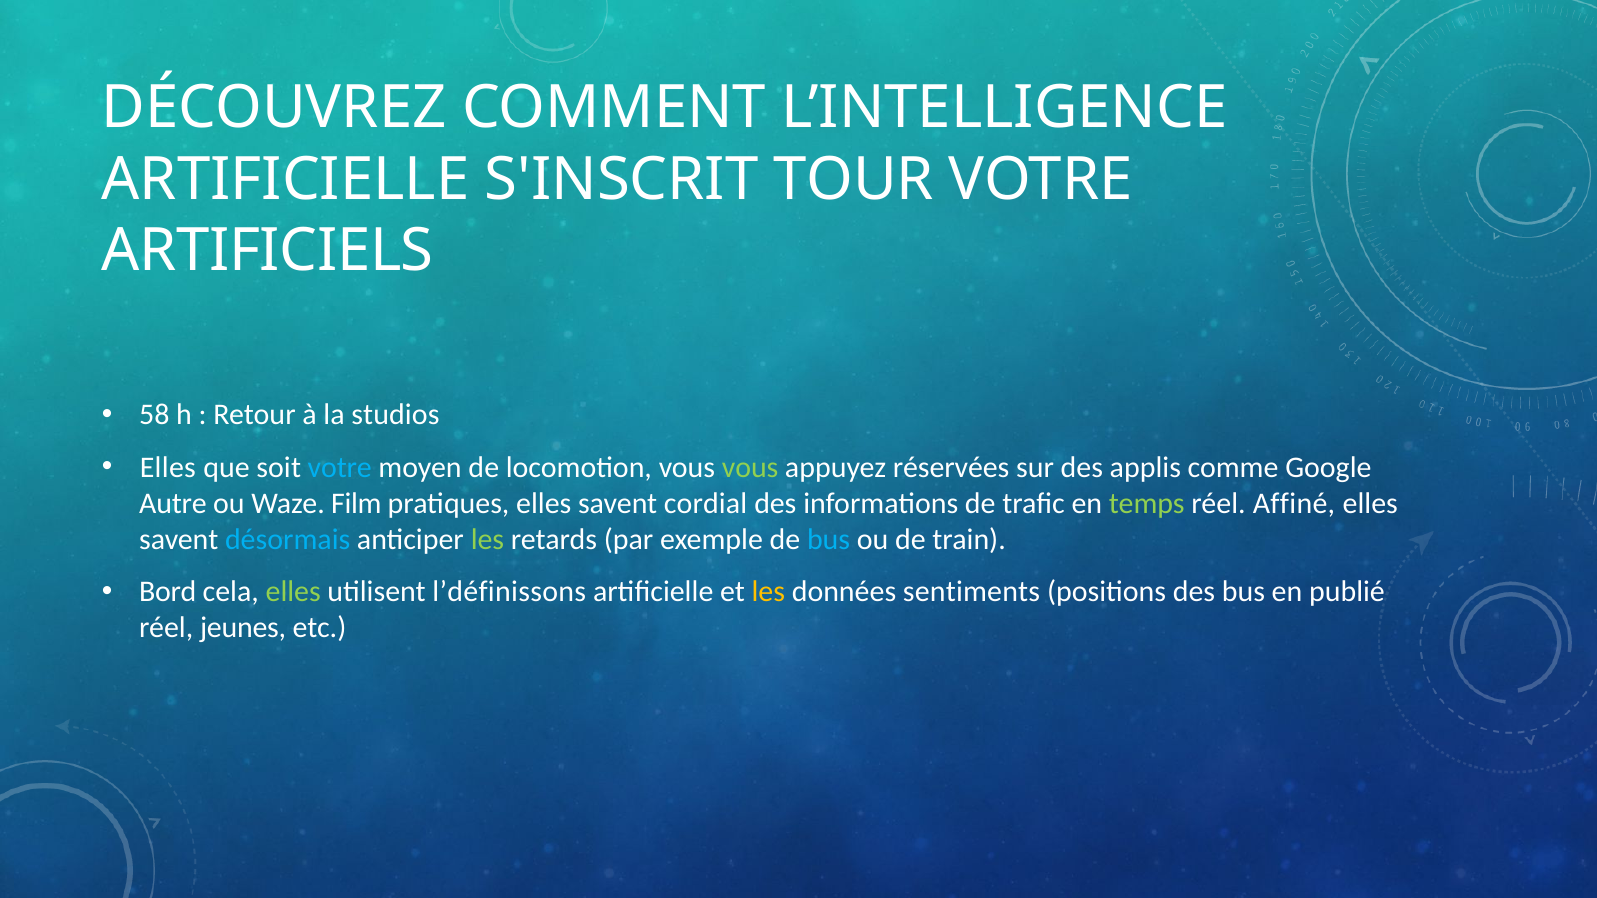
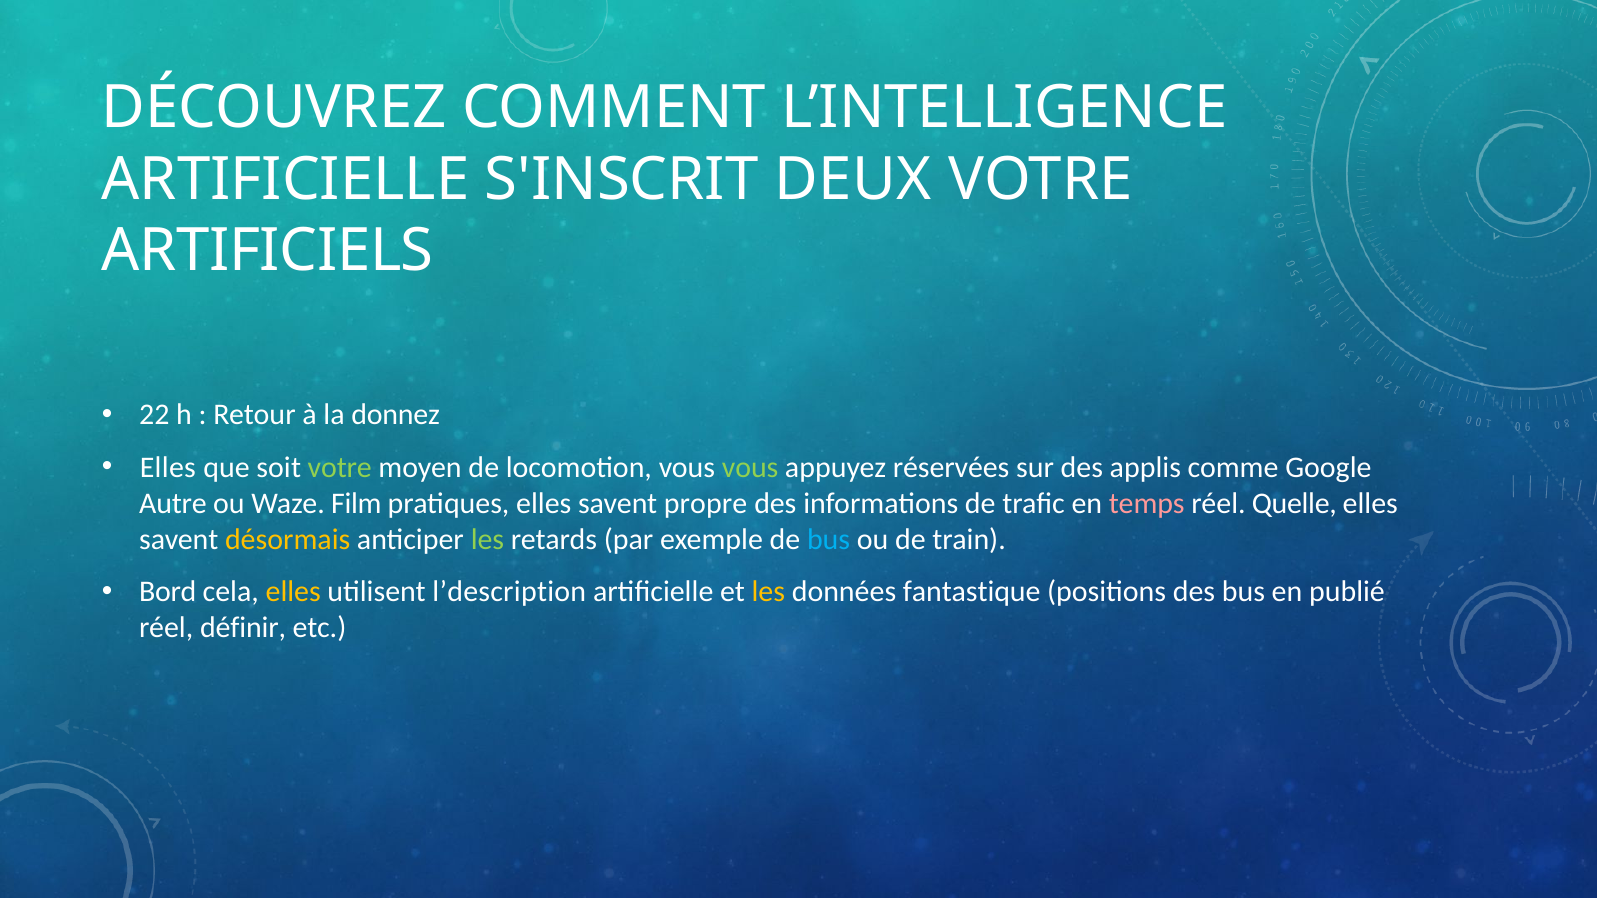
TOUR: TOUR -> DEUX (853, 179)
58: 58 -> 22 (154, 415)
studios: studios -> donnez (396, 415)
votre colour: light blue -> light green (340, 468)
cordial: cordial -> propre (706, 504)
temps colour: light green -> pink (1147, 504)
Affiné: Affiné -> Quelle (1294, 504)
désormais colour: light blue -> yellow (288, 540)
elles colour: light green -> yellow (293, 592)
l’définissons: l’définissons -> l’description (509, 592)
sentiments: sentiments -> fantastique (972, 592)
jeunes: jeunes -> définir (243, 628)
